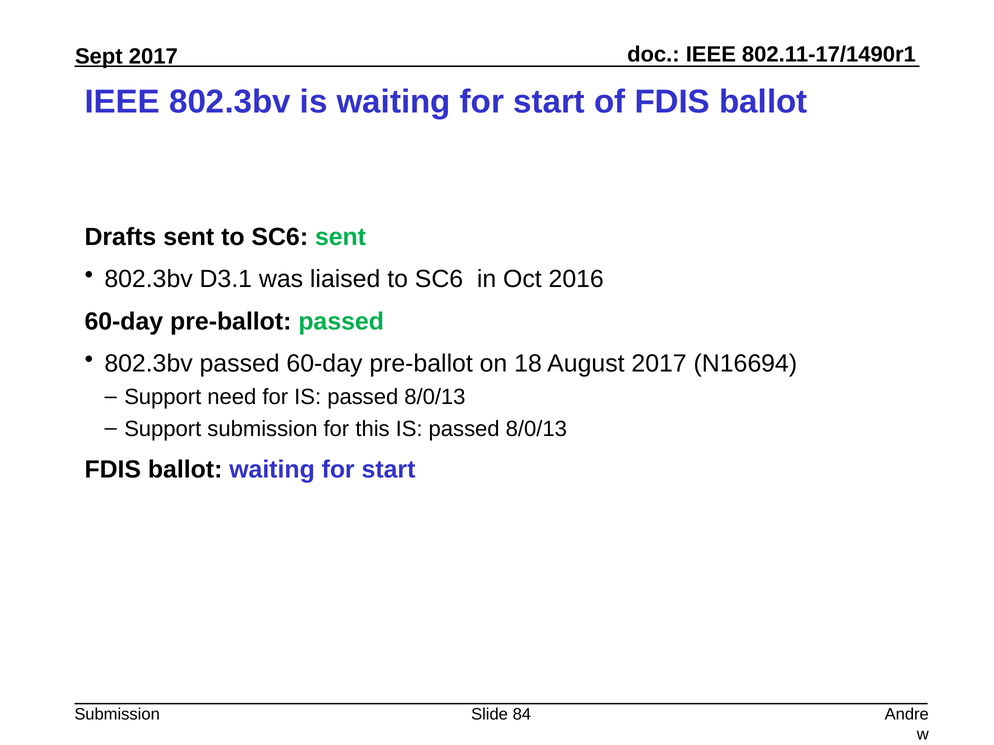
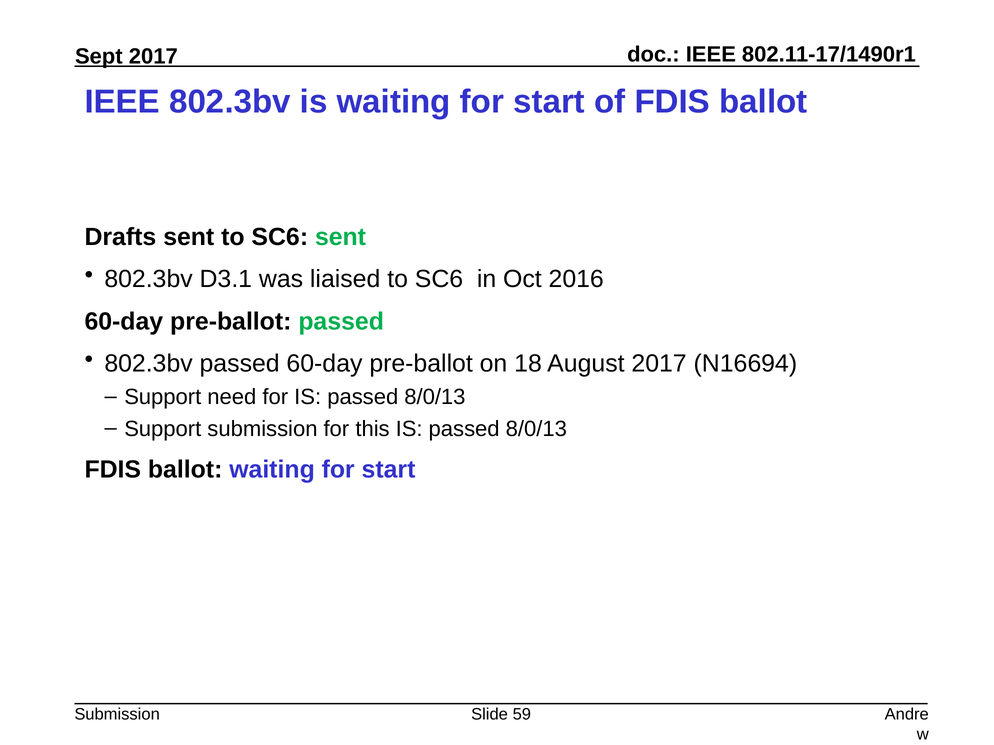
84: 84 -> 59 (522, 715)
